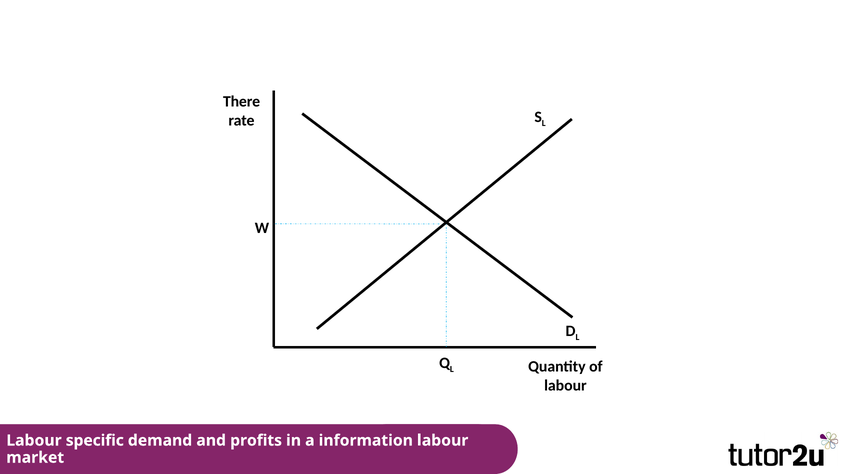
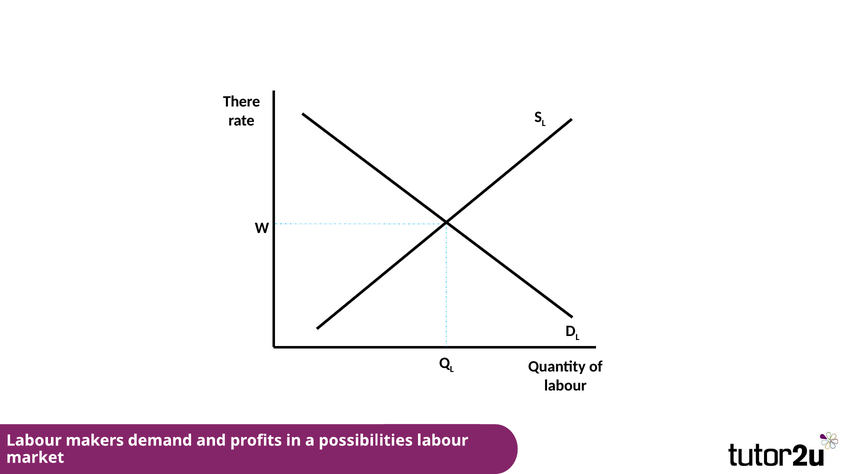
specific: specific -> makers (95, 440)
information: information -> possibilities (366, 440)
